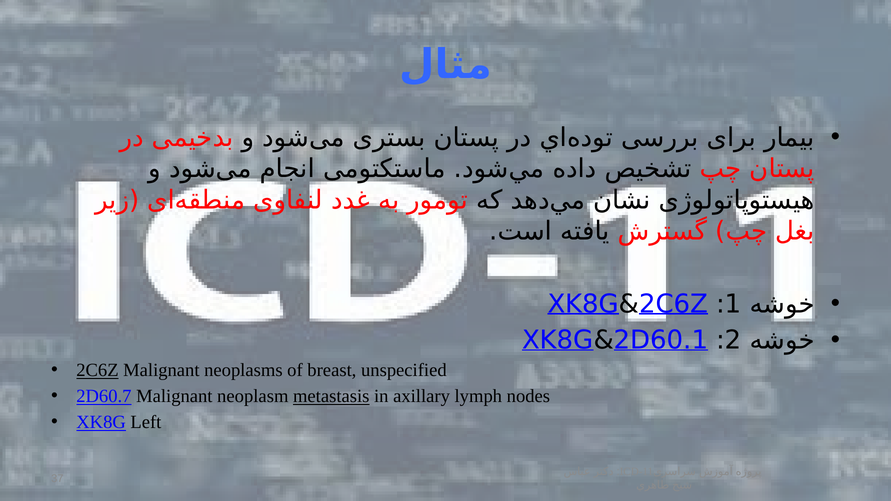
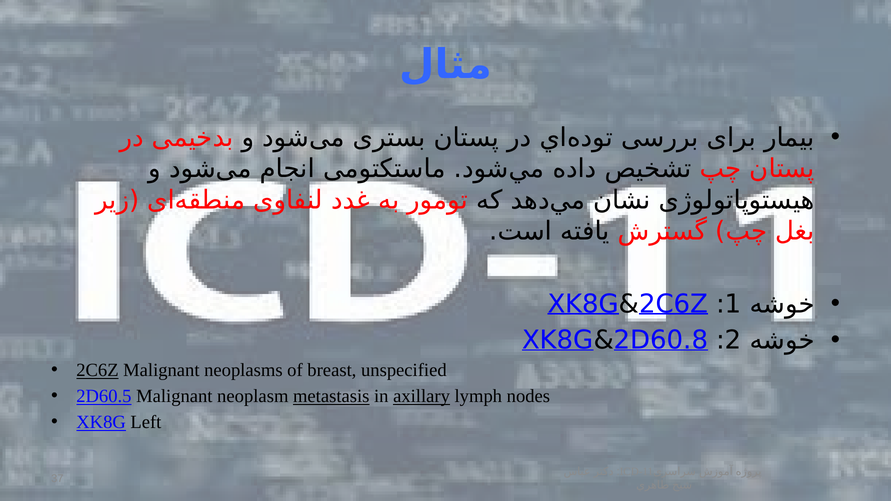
2D60.1: 2D60.1 -> 2D60.8 (661, 341)
2D60.7: 2D60.7 -> 2D60.5 (104, 396)
axillary underline: none -> present (422, 396)
